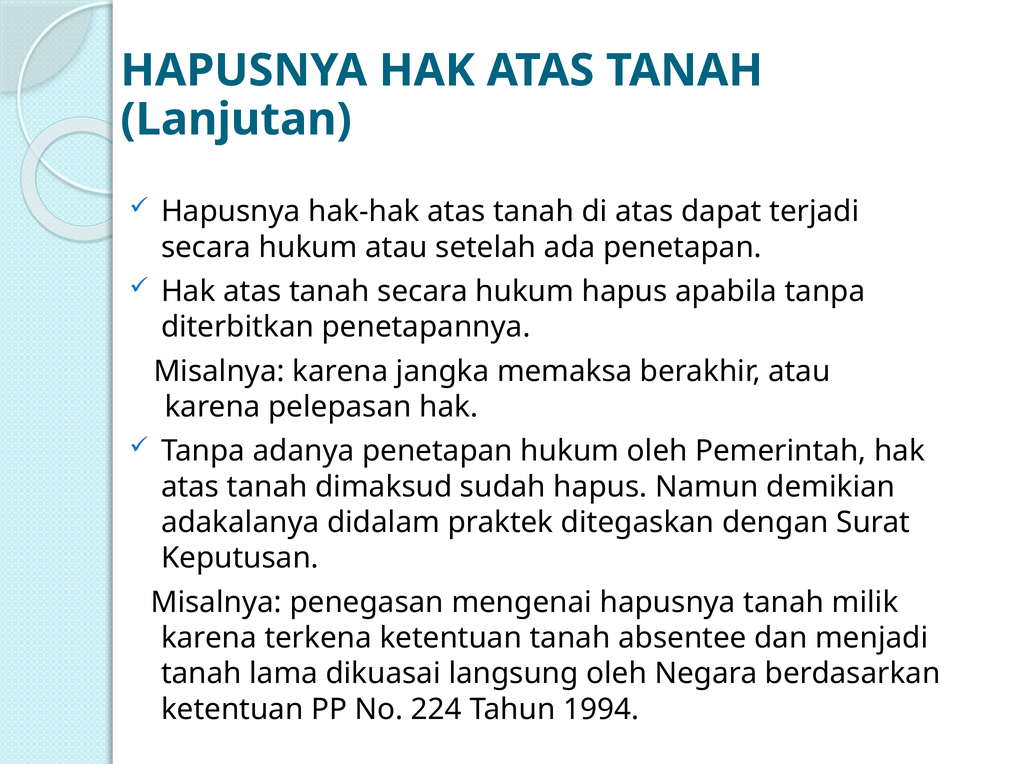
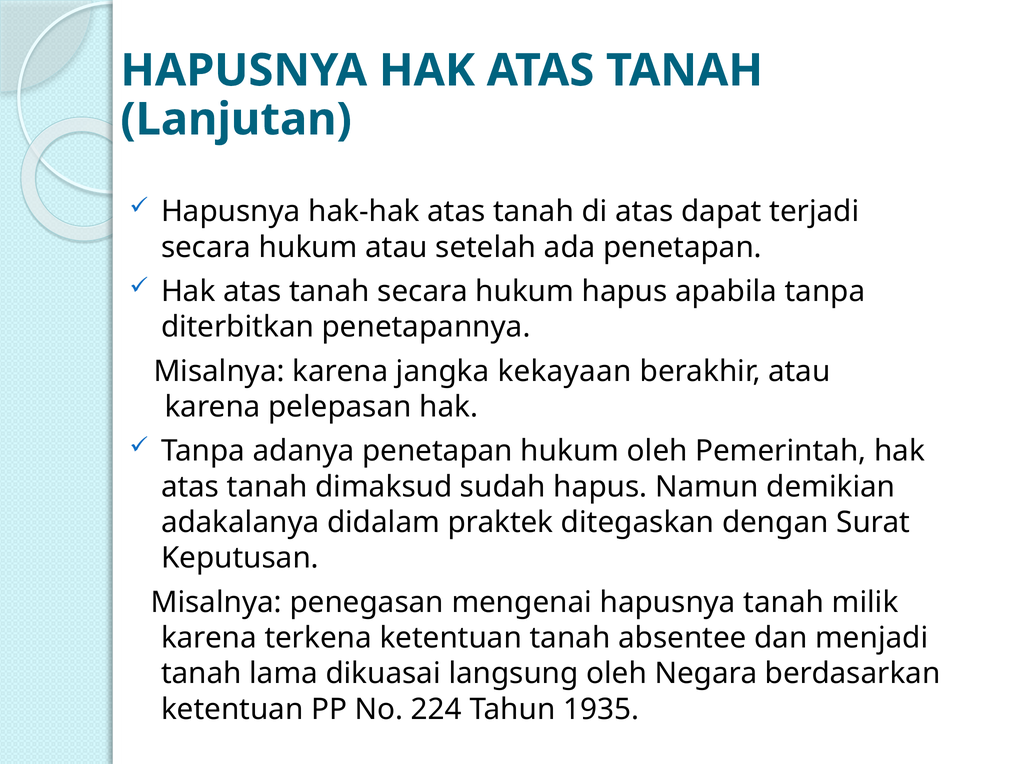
memaksa: memaksa -> kekayaan (565, 371)
1994: 1994 -> 1935 (601, 709)
